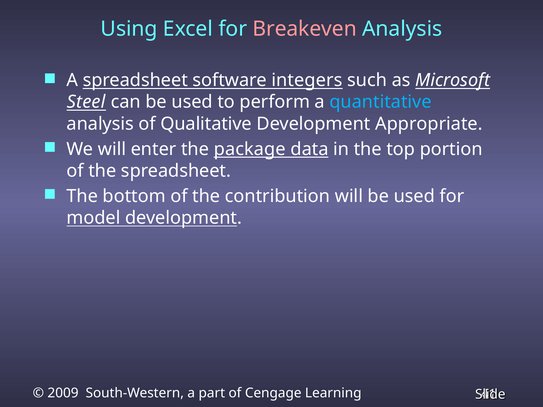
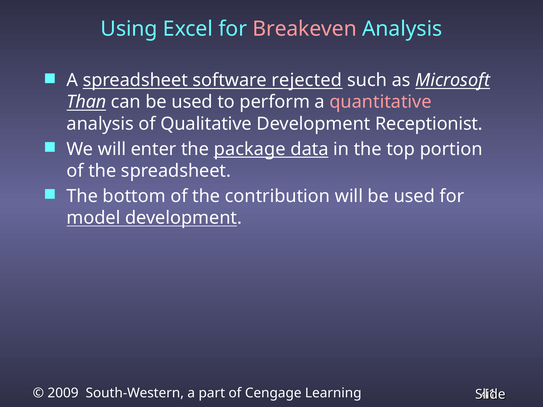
integers: integers -> rejected (307, 80)
Steel: Steel -> Than (86, 102)
quantitative colour: light blue -> pink (381, 102)
Appropriate: Appropriate -> Receptionist (429, 124)
